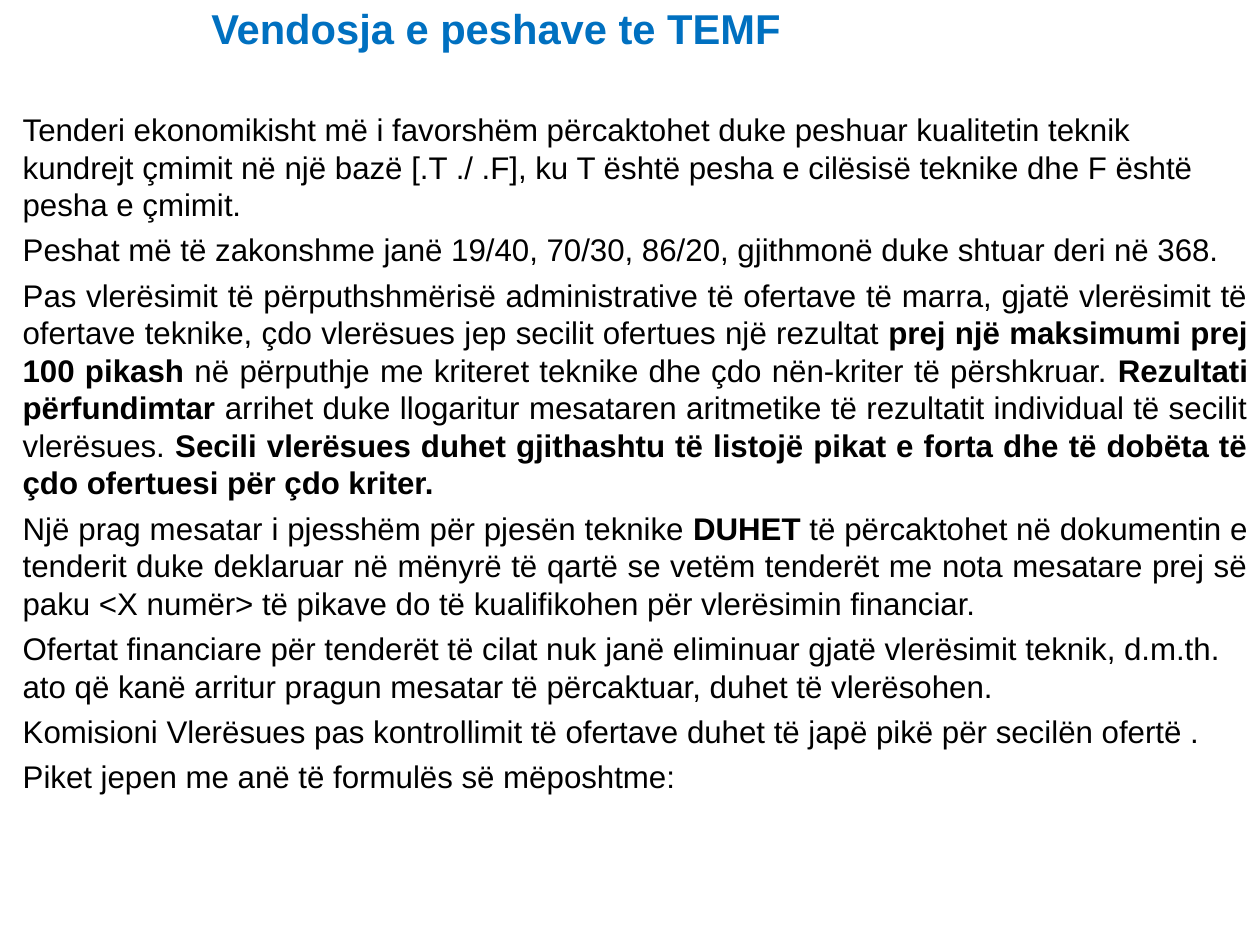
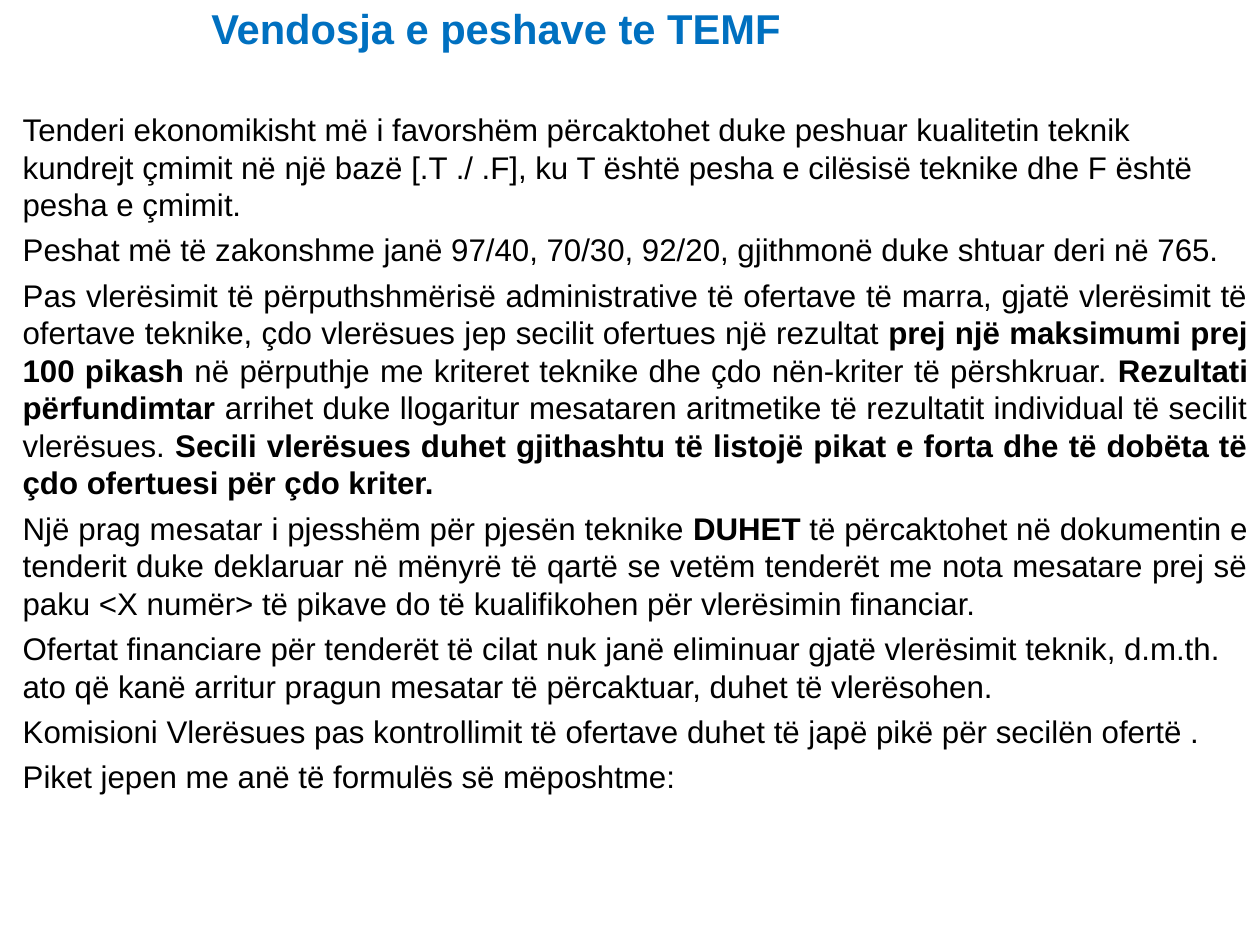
19/40: 19/40 -> 97/40 (495, 252)
86/20: 86/20 -> 92/20 (685, 252)
368: 368 -> 765 (1188, 252)
